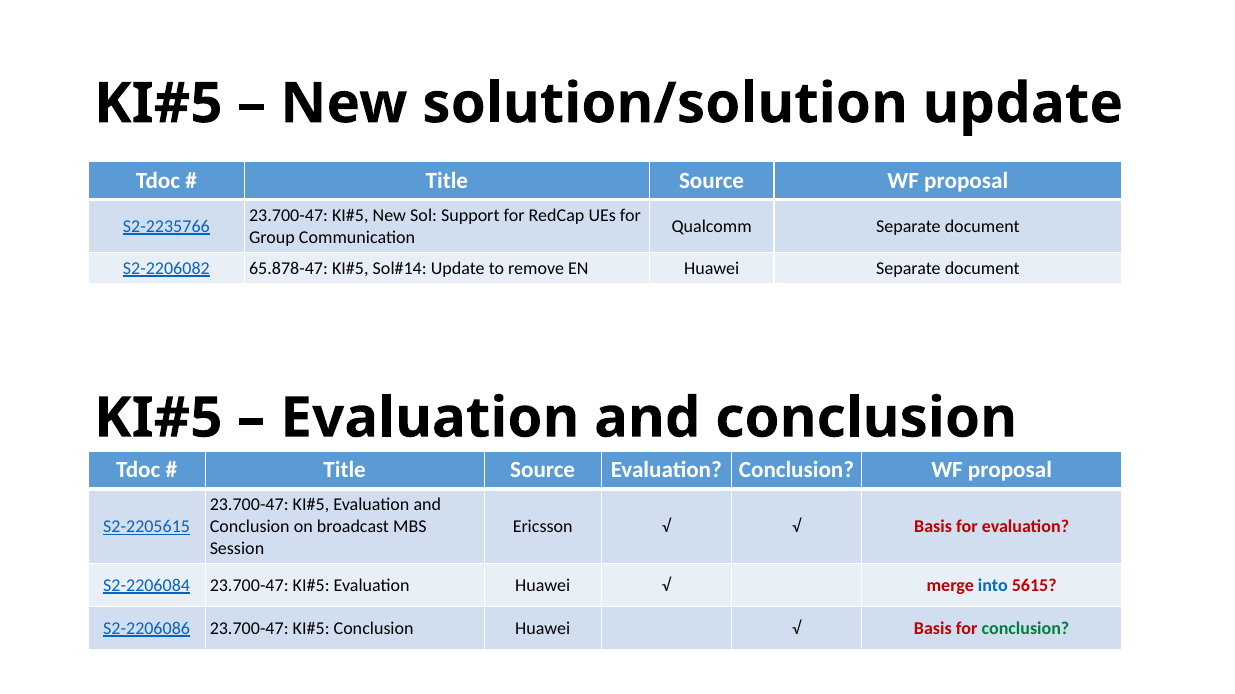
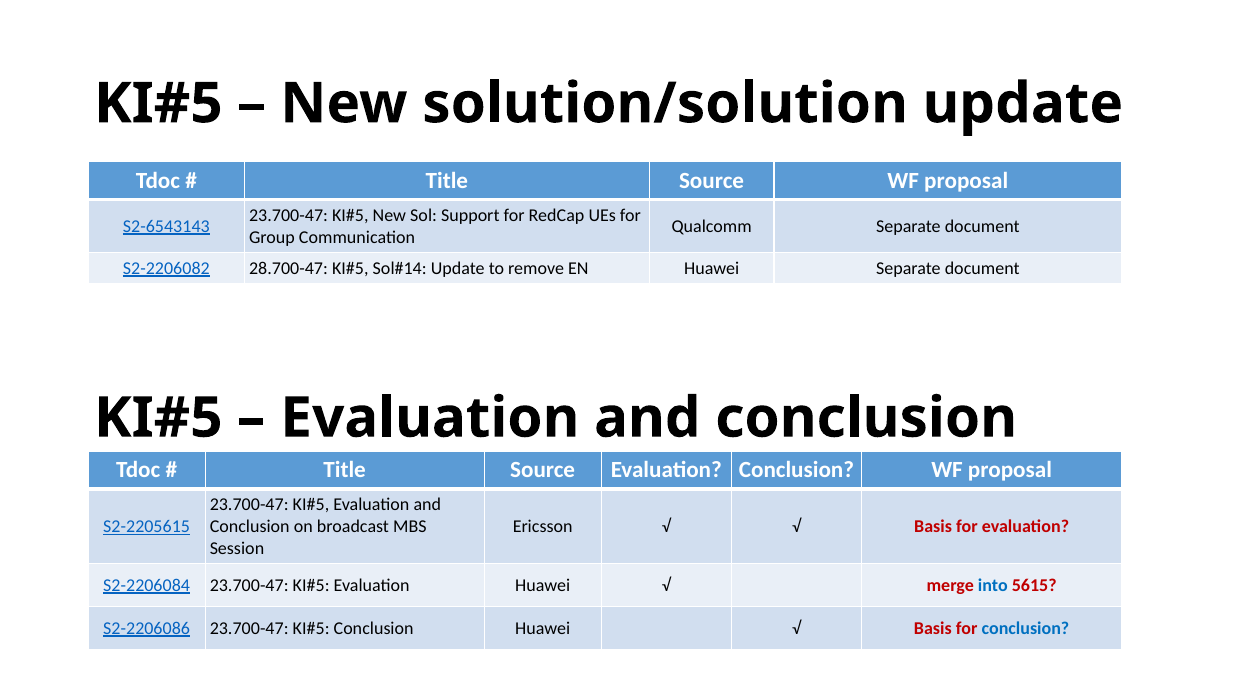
S2-2235766: S2-2235766 -> S2-6543143 (166, 226)
65.878-47: 65.878-47 -> 28.700-47 (289, 269)
conclusion colour: green -> blue (1025, 629)
